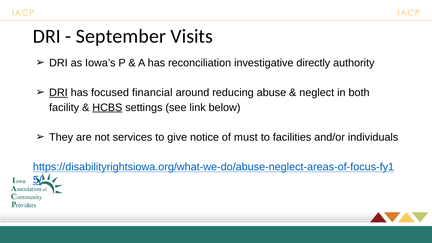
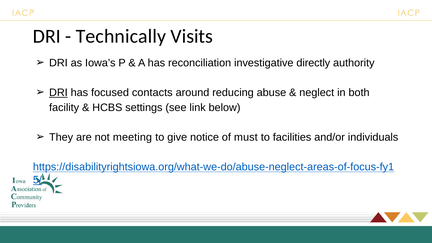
September: September -> Technically (121, 36)
financial: financial -> contacts (152, 93)
HCBS underline: present -> none (107, 107)
services: services -> meeting (132, 137)
